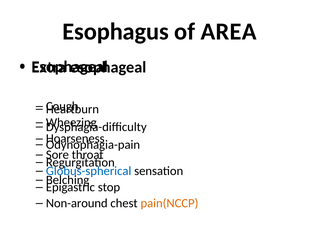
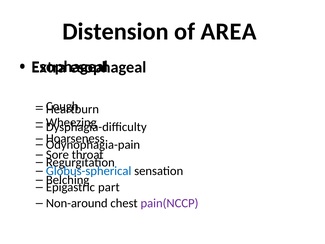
Esophagus: Esophagus -> Distension (116, 31)
stop: stop -> part (109, 187)
pain(NCCP colour: orange -> purple (169, 203)
